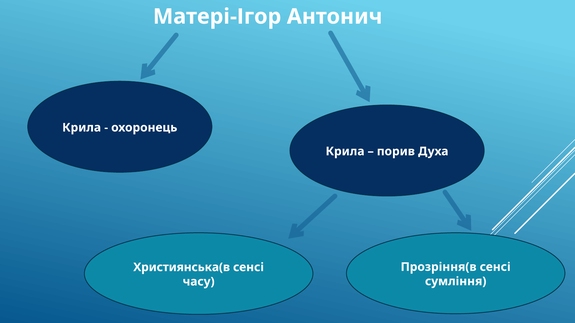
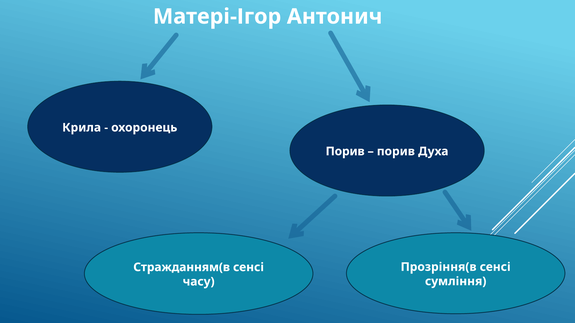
Крила: Крила -> Порив (345, 152)
Християнська(в: Християнська(в -> Стражданням(в (182, 268)
